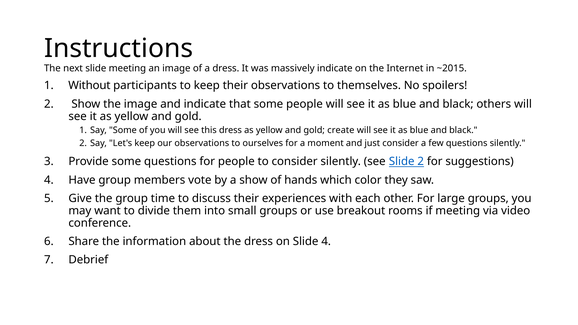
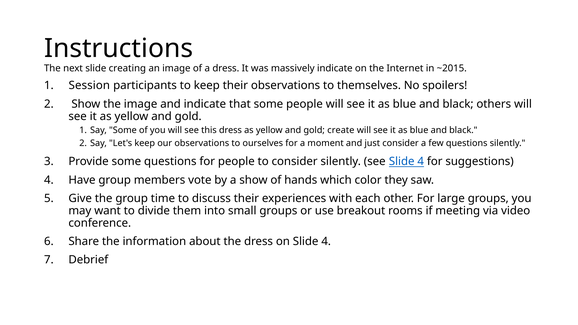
slide meeting: meeting -> creating (127, 68)
Without: Without -> Session (89, 86)
see Slide 2: 2 -> 4 (421, 161)
